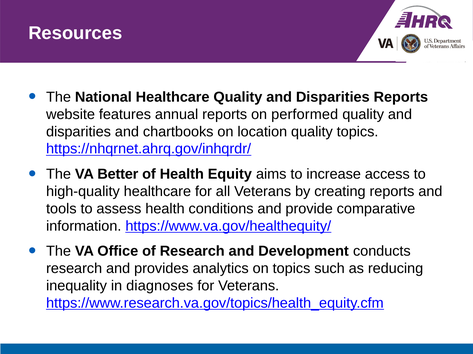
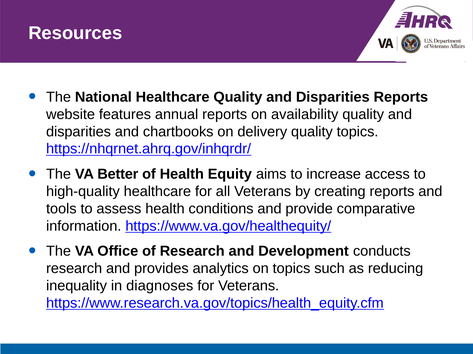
performed: performed -> availability (305, 115)
location: location -> delivery (262, 132)
